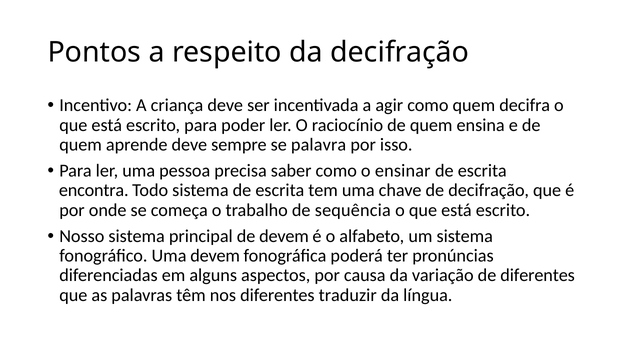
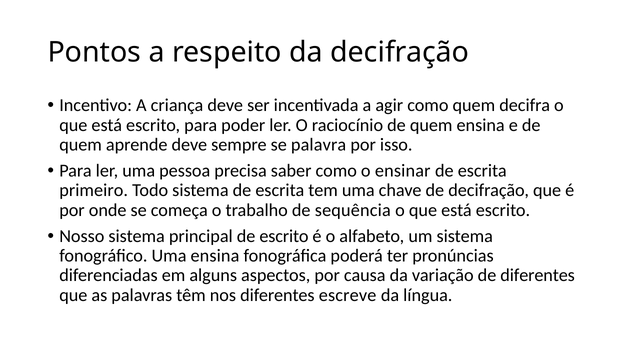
encontra: encontra -> primeiro (94, 190)
de devem: devem -> escrito (284, 236)
Uma devem: devem -> ensina (215, 256)
traduzir: traduzir -> escreve (348, 295)
